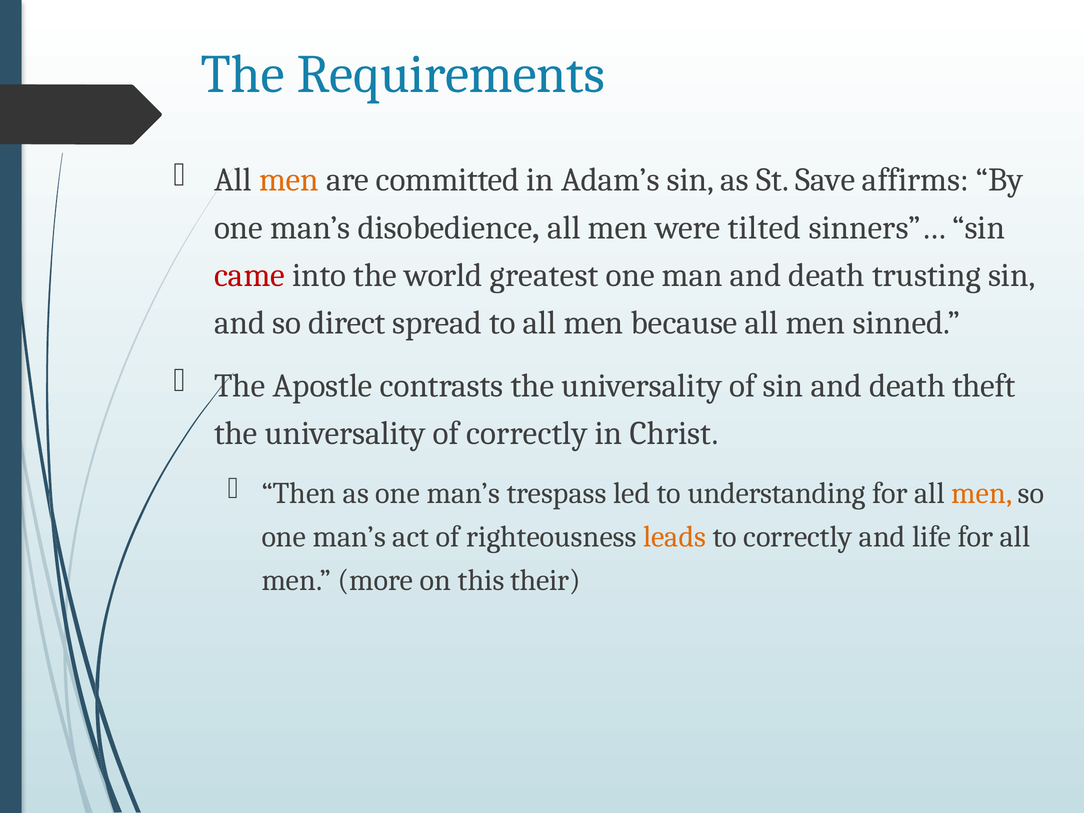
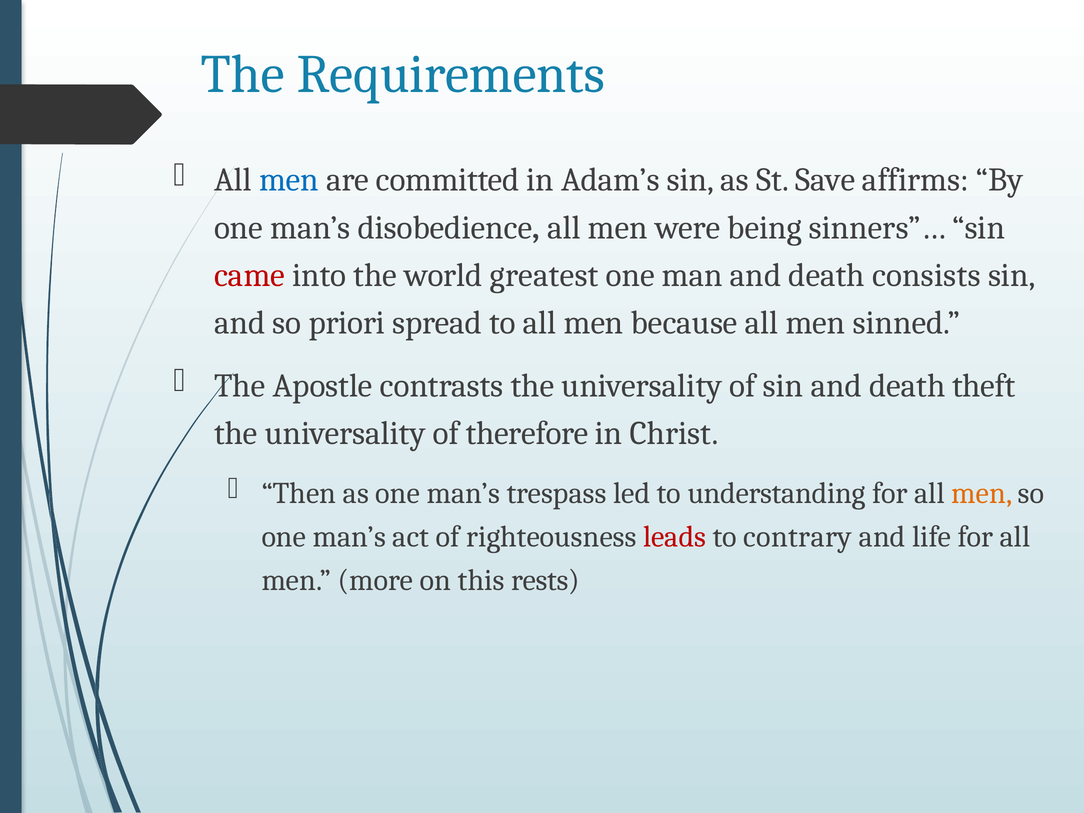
men colour: orange -> blue (289, 180)
tilted: tilted -> being (765, 228)
trusting: trusting -> consists (926, 275)
direct: direct -> priori (347, 323)
of correctly: correctly -> therefore (527, 433)
leads colour: orange -> red (675, 537)
to correctly: correctly -> contrary (798, 537)
their: their -> rests (545, 580)
